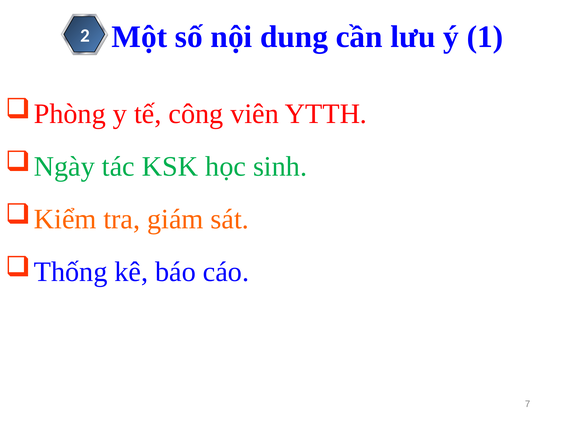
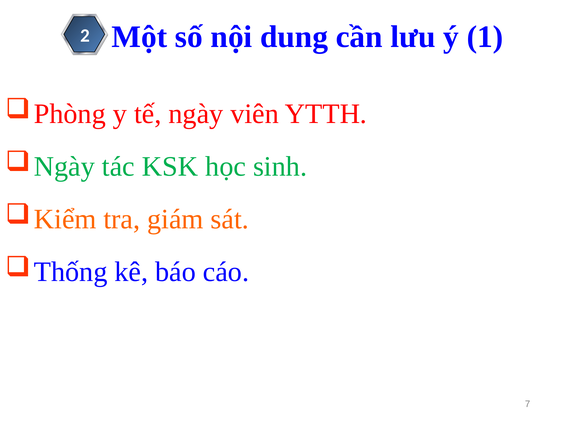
tế công: công -> ngày (196, 114)
